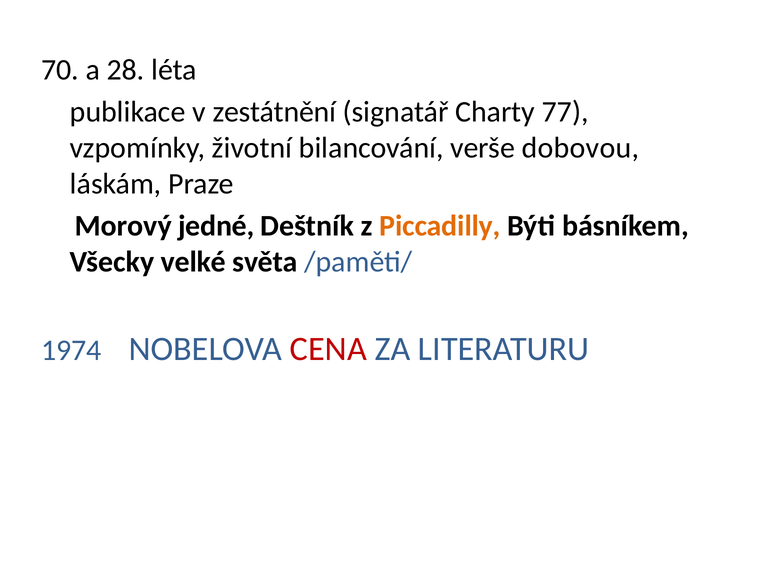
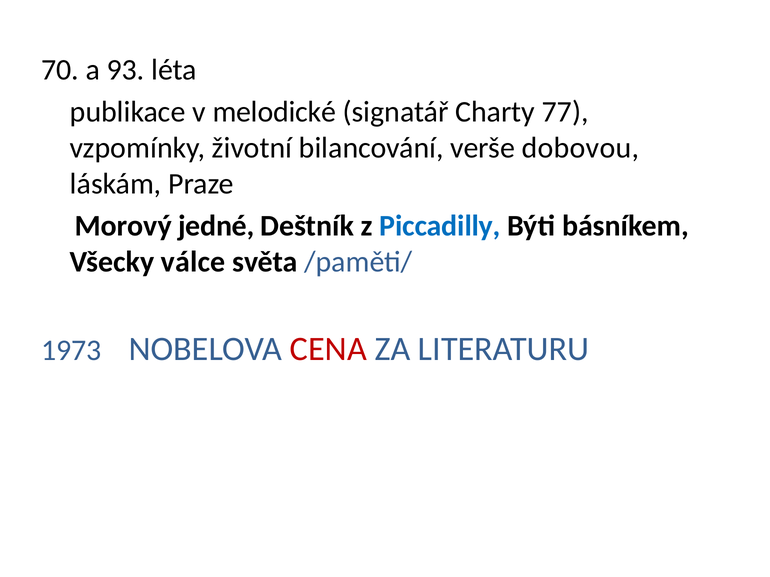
28: 28 -> 93 (126, 70)
zestátnění: zestátnění -> melodické (274, 112)
Piccadilly colour: orange -> blue (440, 226)
velké: velké -> válce (193, 262)
1974: 1974 -> 1973 (71, 351)
